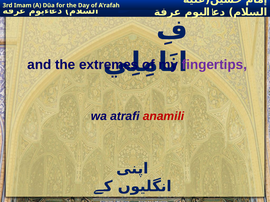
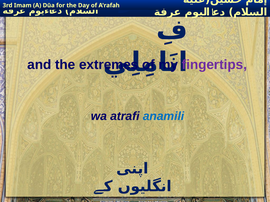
anamili colour: red -> blue (164, 116)
